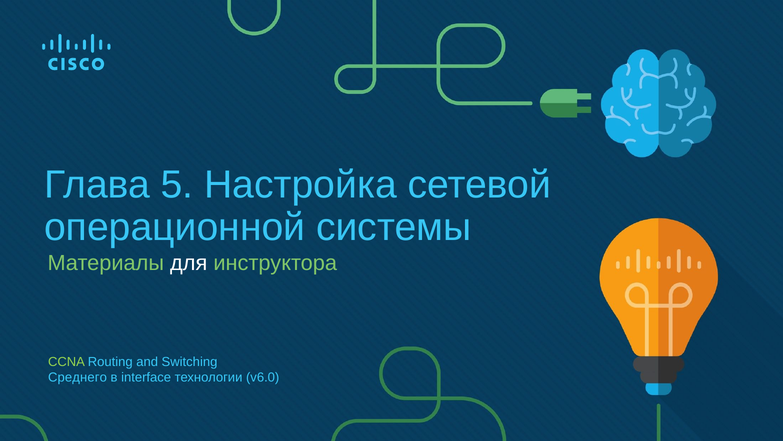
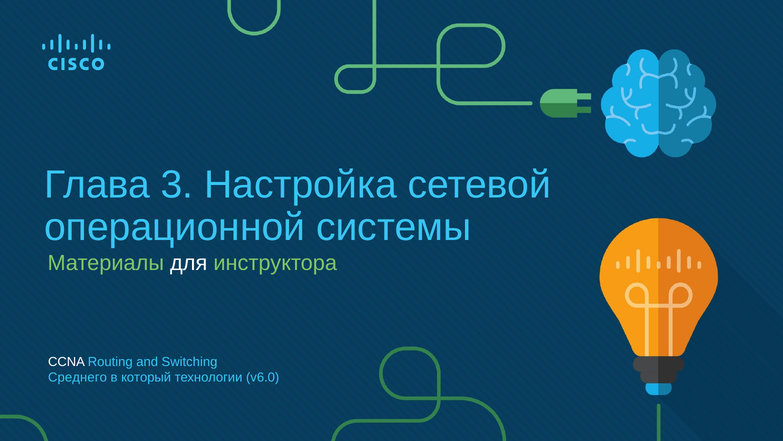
5: 5 -> 3 (177, 185)
CCNA colour: light green -> white (66, 361)
interface: interface -> который (146, 377)
